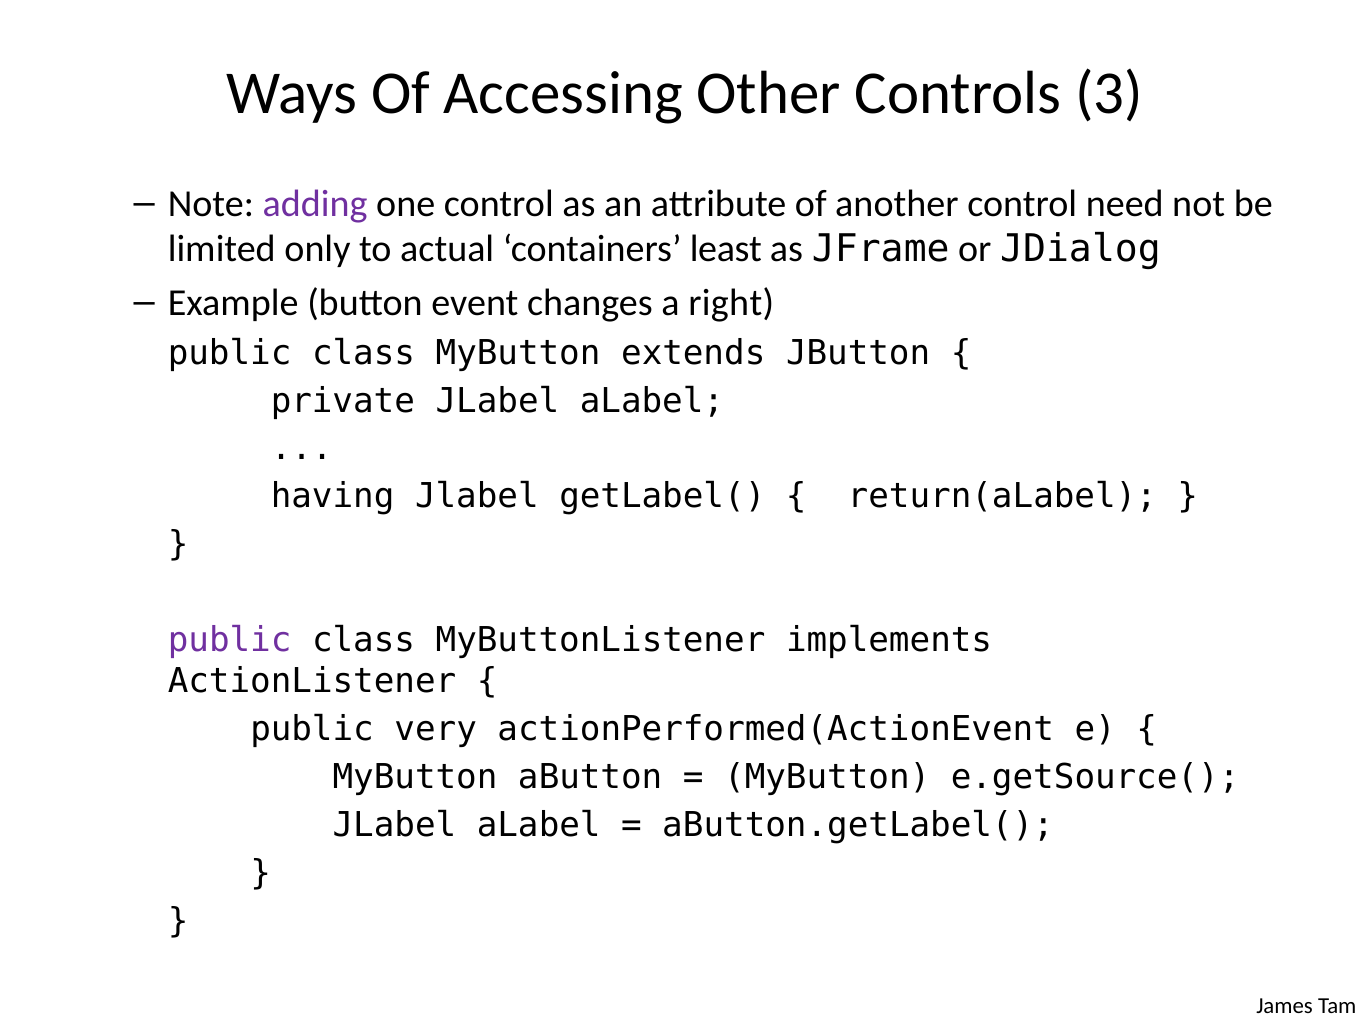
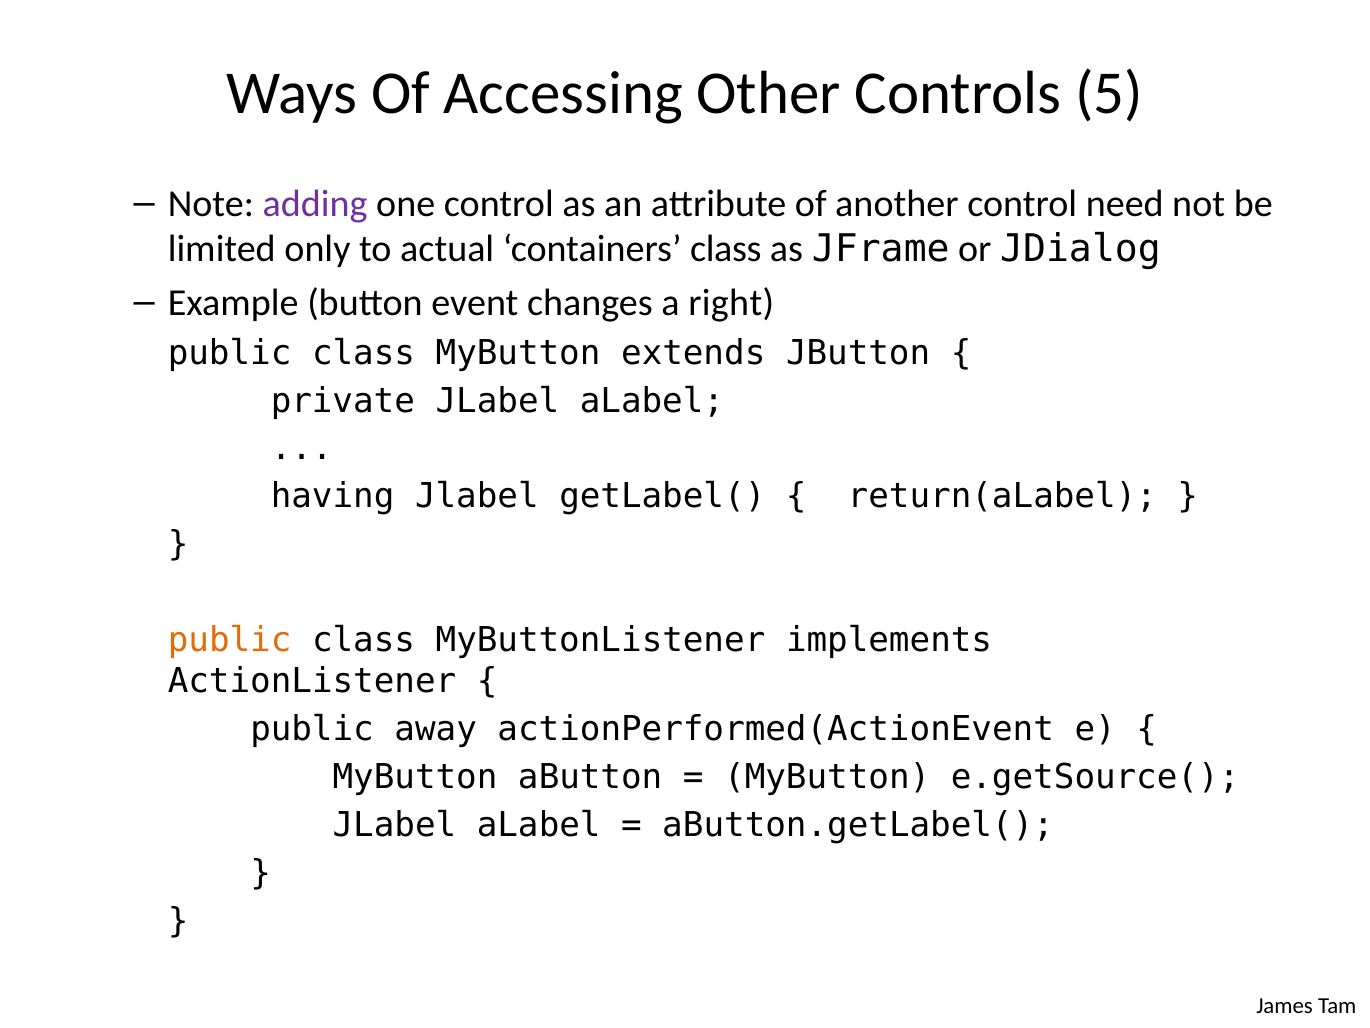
3: 3 -> 5 (1109, 93)
containers least: least -> class (726, 249)
public colour: purple -> orange (230, 640)
very: very -> away (436, 729)
